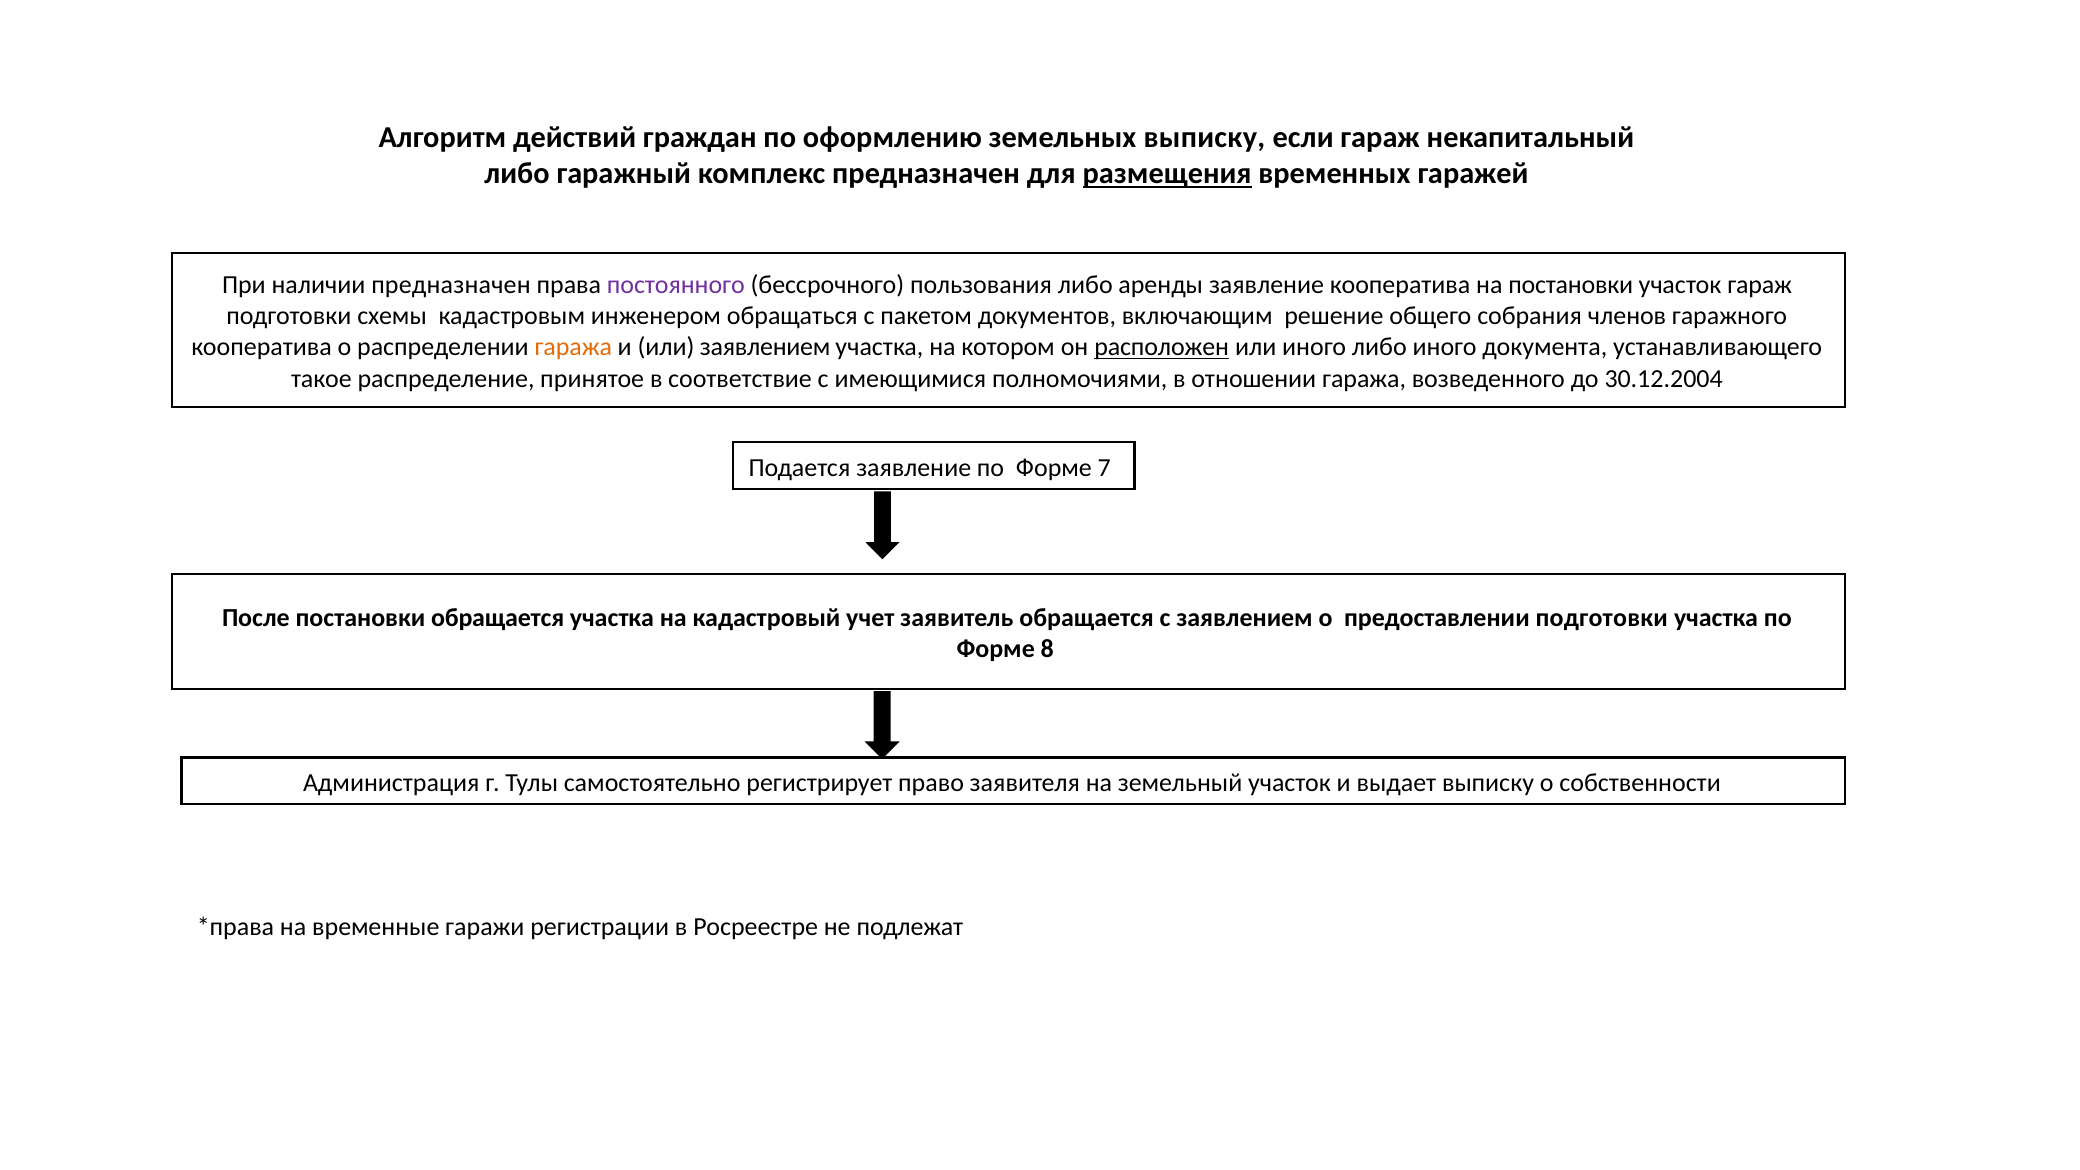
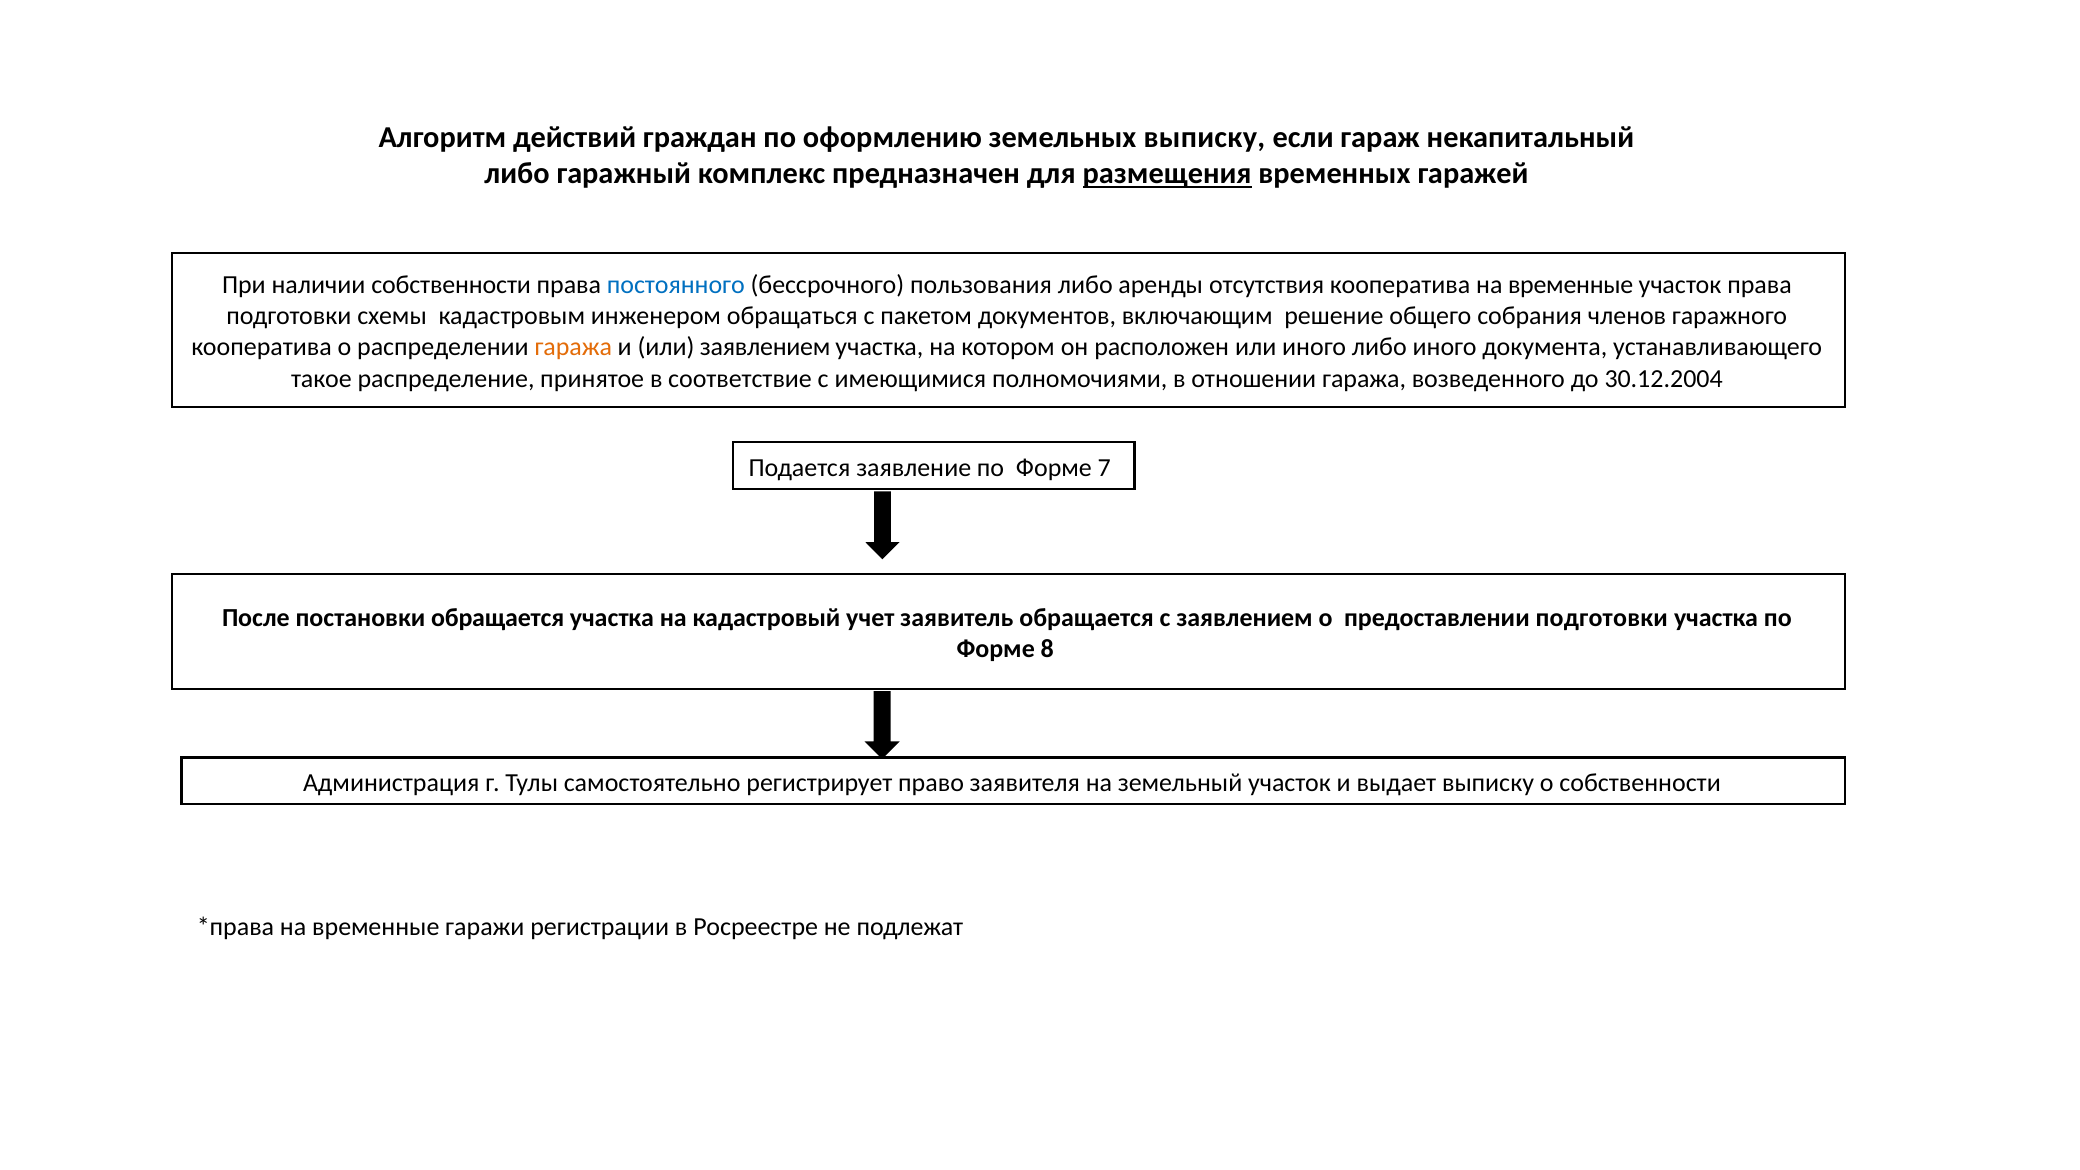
наличии предназначен: предназначен -> собственности (451, 285)
постоянного colour: purple -> blue (676, 285)
аренды заявление: заявление -> отсутствия (1267, 285)
кооператива на постановки: постановки -> временные (1571, 285)
участок гараж: гараж -> права (1760, 285)
расположен underline: present -> none (1162, 347)
